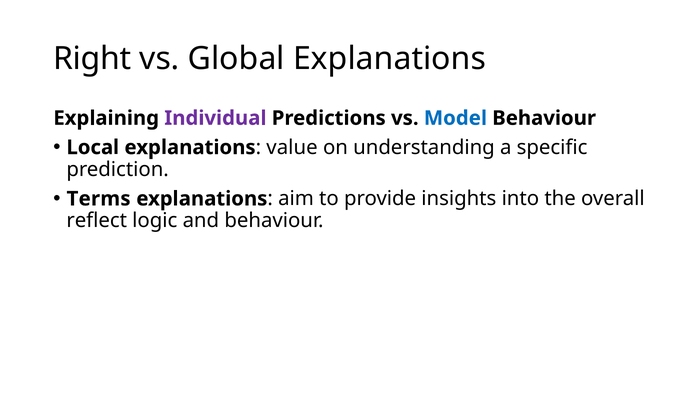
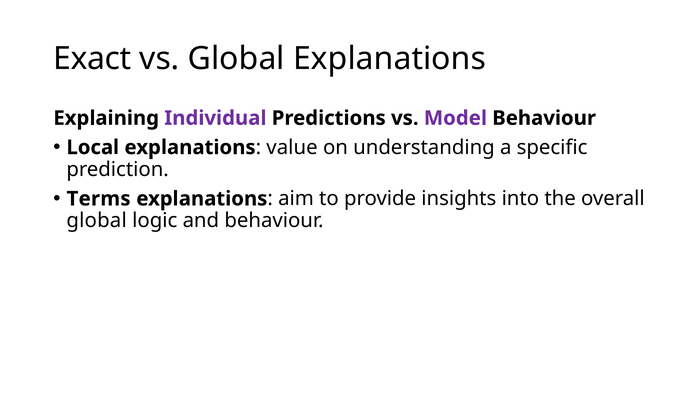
Right: Right -> Exact (92, 59)
Model colour: blue -> purple (455, 118)
reflect: reflect -> global (97, 221)
